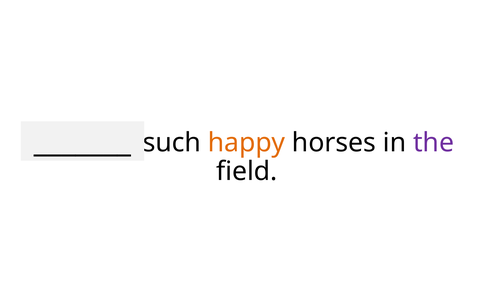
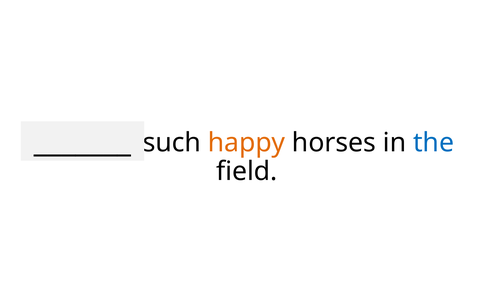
the colour: purple -> blue (434, 143)
